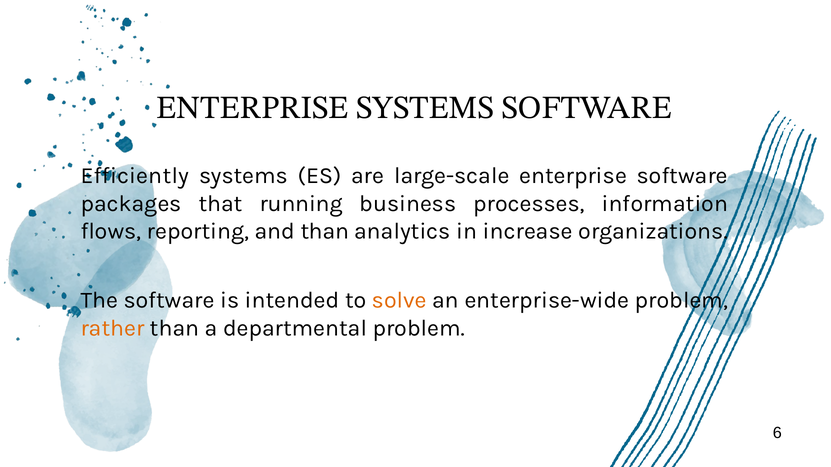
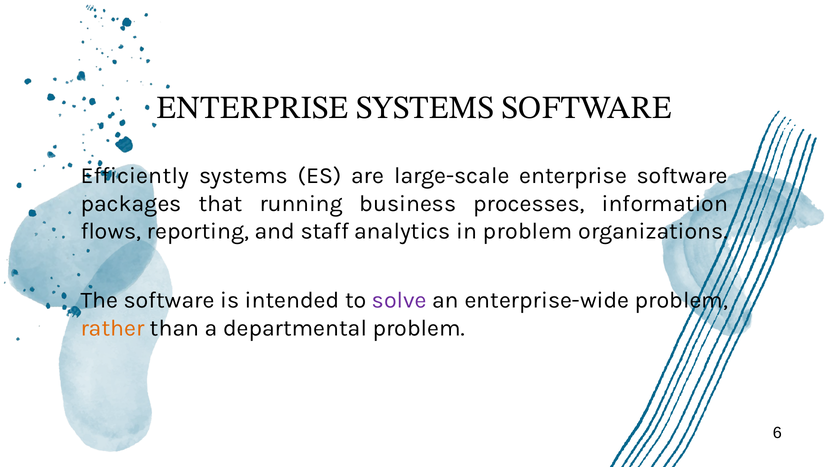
and than: than -> staff (325, 231)
in increase: increase -> problem (528, 231)
solve colour: orange -> purple (399, 301)
